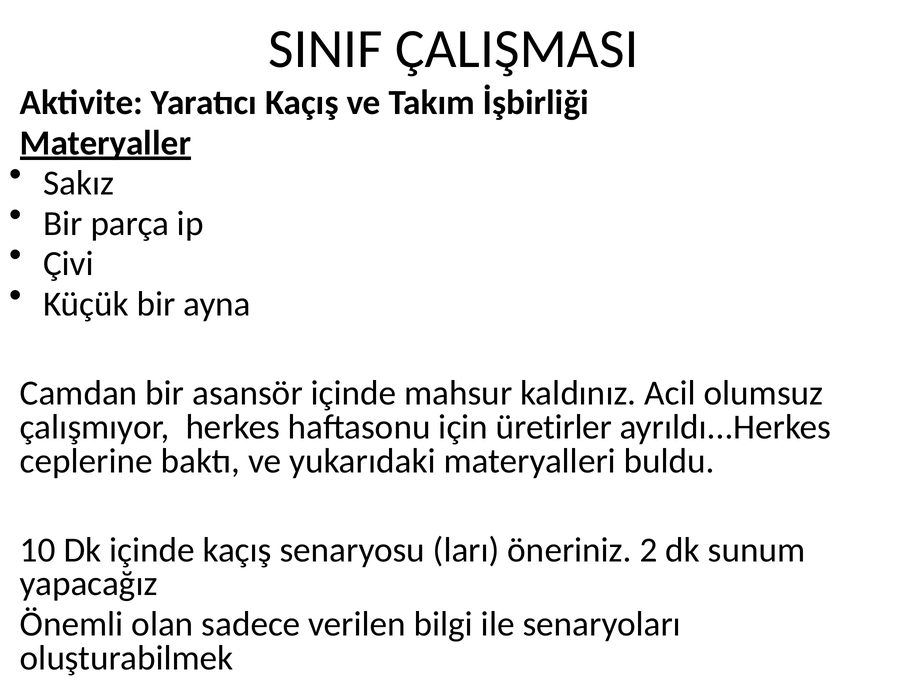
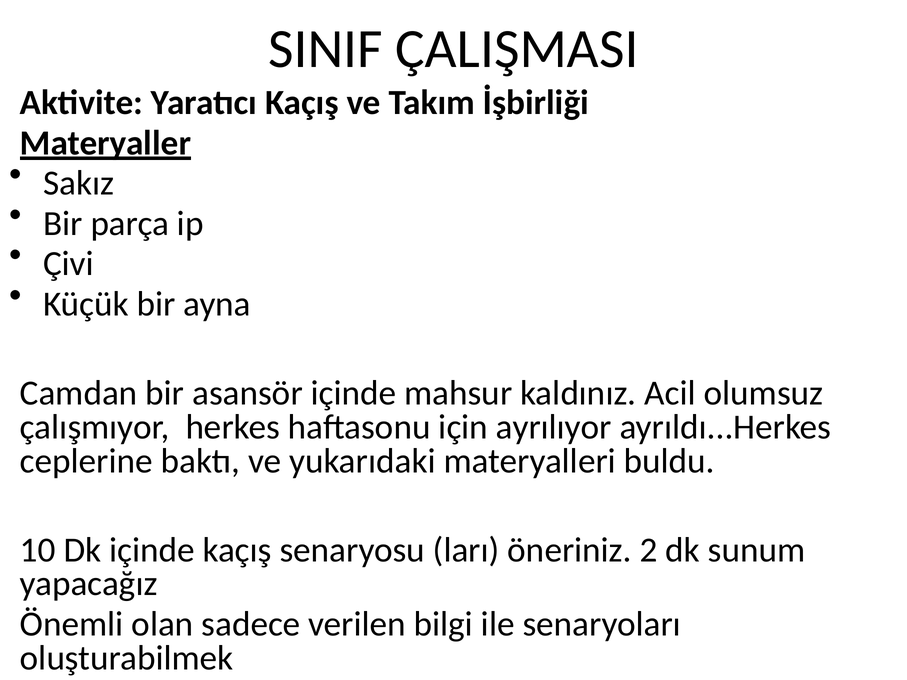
üretirler: üretirler -> ayrılıyor (554, 427)
